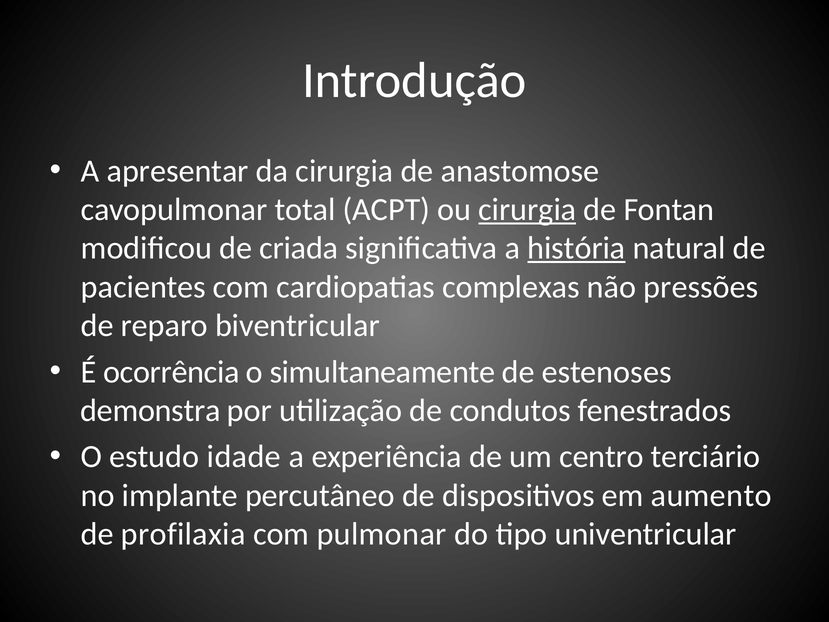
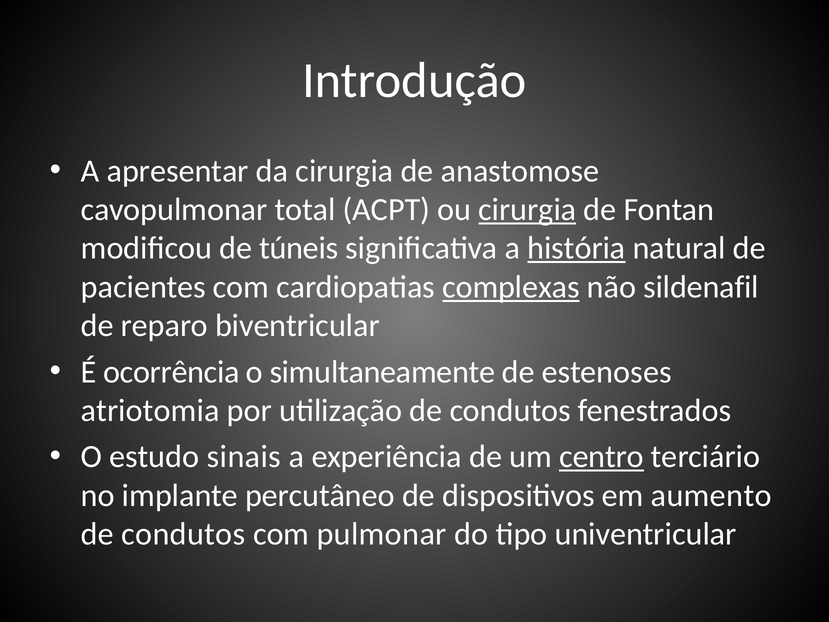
criada: criada -> túneis (299, 248)
complexas underline: none -> present (511, 287)
pressões: pressões -> sildenafil (701, 287)
demonstra: demonstra -> atriotomia (150, 410)
idade: idade -> sinais (244, 457)
centro underline: none -> present (602, 457)
profilaxia: profilaxia -> condutos (183, 534)
